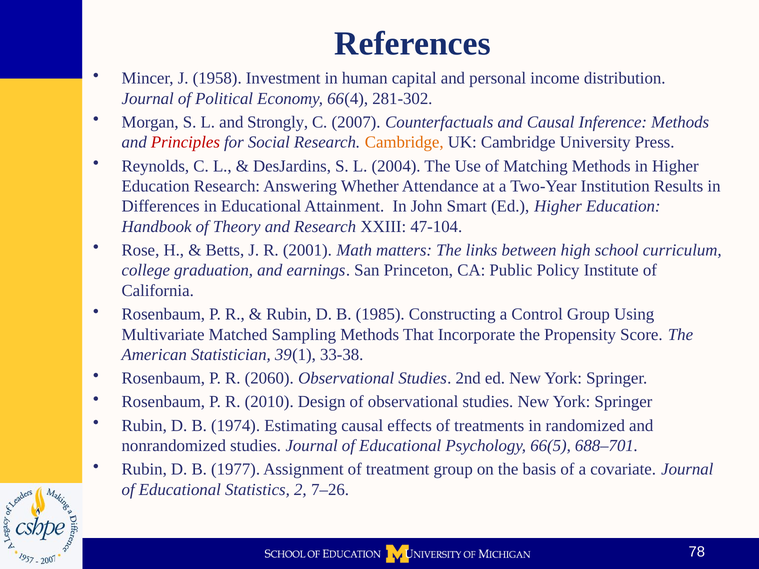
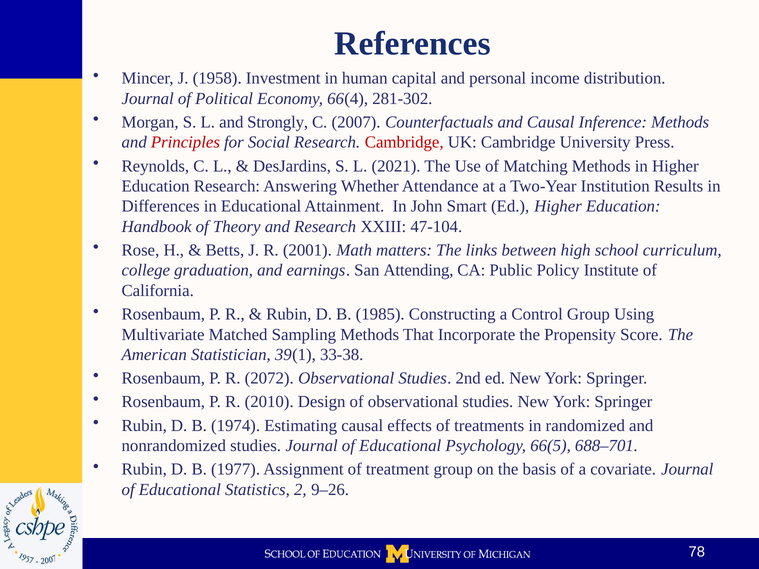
Cambridge colour: orange -> red (404, 142)
2004: 2004 -> 2021 (396, 166)
Princeton: Princeton -> Attending (418, 271)
2060: 2060 -> 2072 (269, 378)
7–26: 7–26 -> 9–26 (330, 490)
